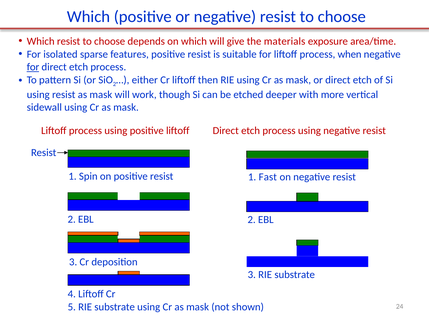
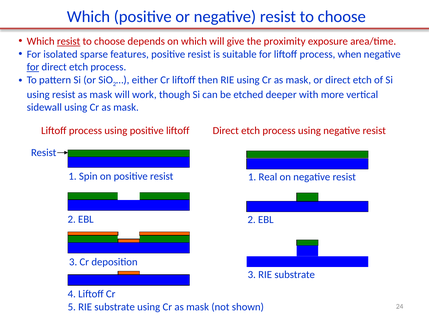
resist underline: none -> present (69, 41)
materials: materials -> proximity (285, 41)
Fast: Fast -> Real (268, 177)
